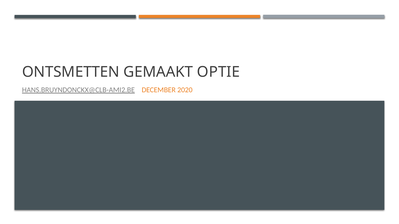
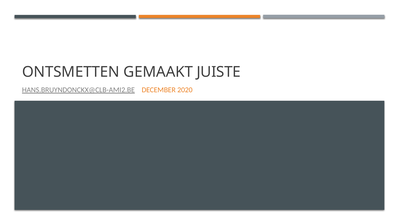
OPTIE: OPTIE -> JUISTE (219, 72)
